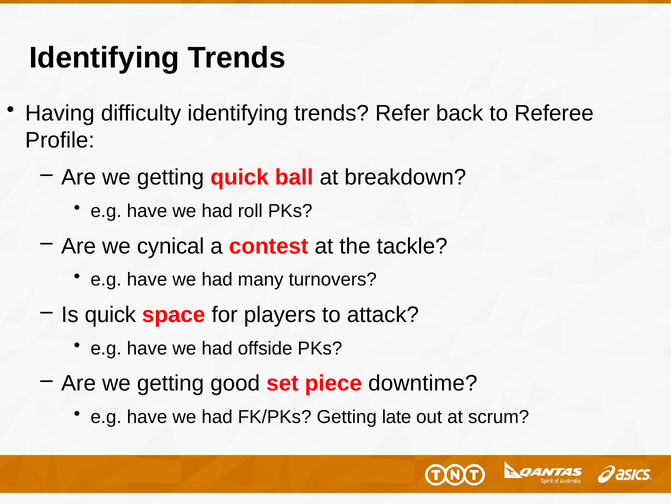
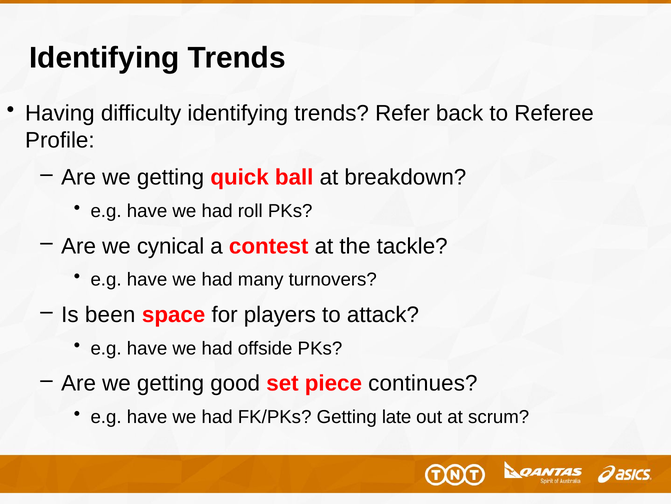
Is quick: quick -> been (110, 314)
downtime: downtime -> continues (423, 383)
